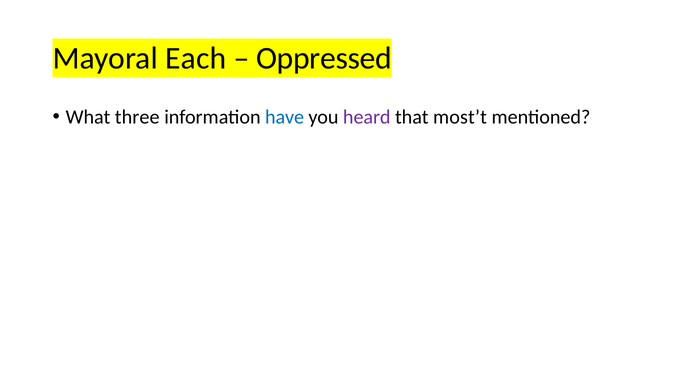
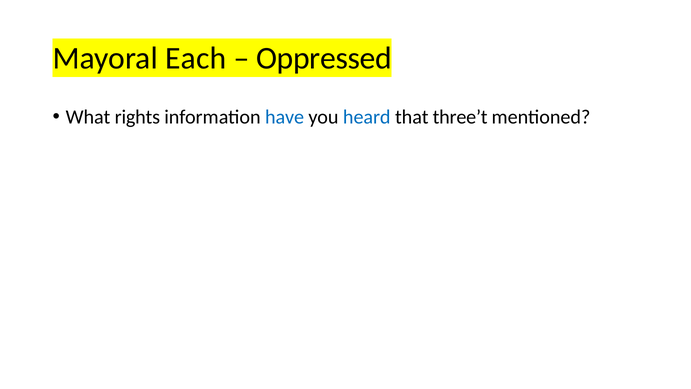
three: three -> rights (137, 117)
heard colour: purple -> blue (367, 117)
most’t: most’t -> three’t (460, 117)
